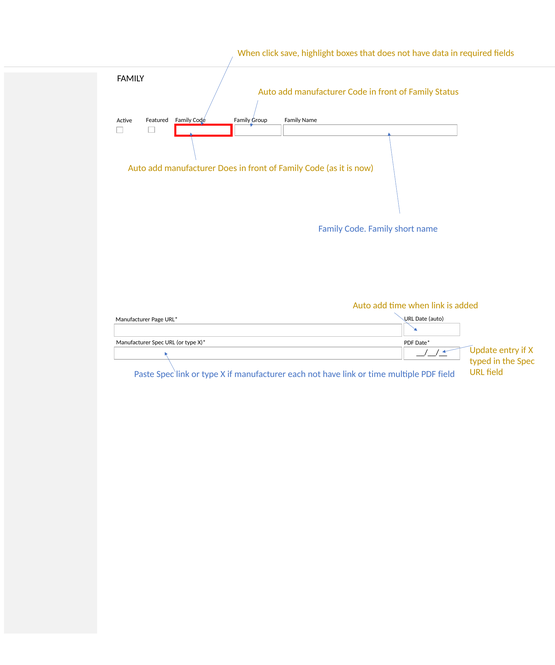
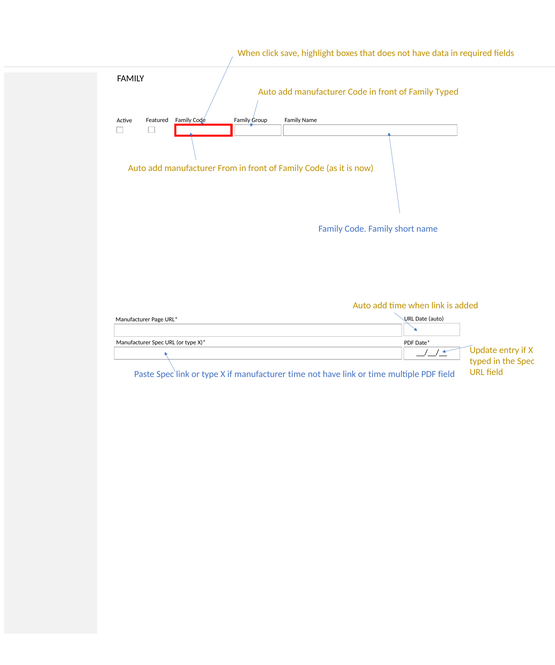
Family Status: Status -> Typed (447, 92)
manufacturer Does: Does -> From (228, 168)
manufacturer each: each -> time (297, 375)
